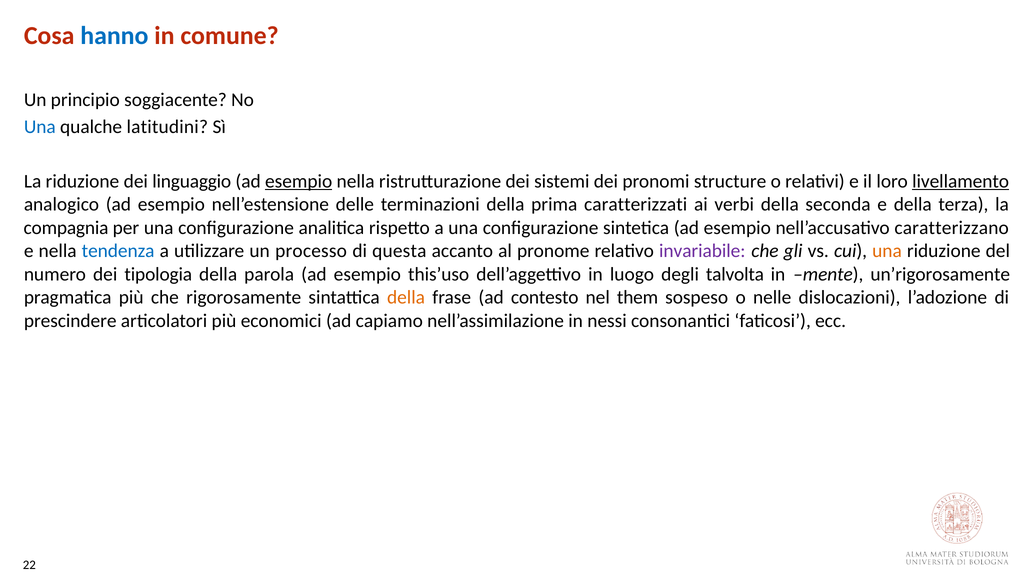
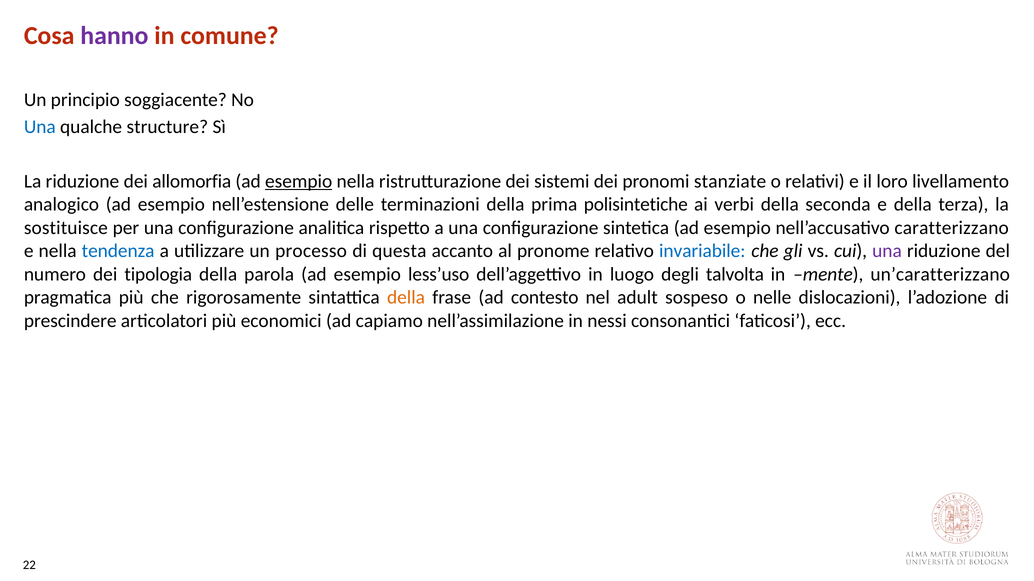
hanno colour: blue -> purple (114, 36)
latitudini: latitudini -> structure (167, 127)
linguaggio: linguaggio -> allomorfia (192, 181)
structure: structure -> stanziate (730, 181)
livellamento underline: present -> none (961, 181)
caratterizzati: caratterizzati -> polisintetiche (636, 205)
compagnia: compagnia -> sostituisce (66, 228)
invariabile colour: purple -> blue (702, 251)
una colour: orange -> purple (887, 251)
this’uso: this’uso -> less’uso (439, 274)
un’rigorosamente: un’rigorosamente -> un’caratterizzano (940, 274)
them: them -> adult (637, 298)
